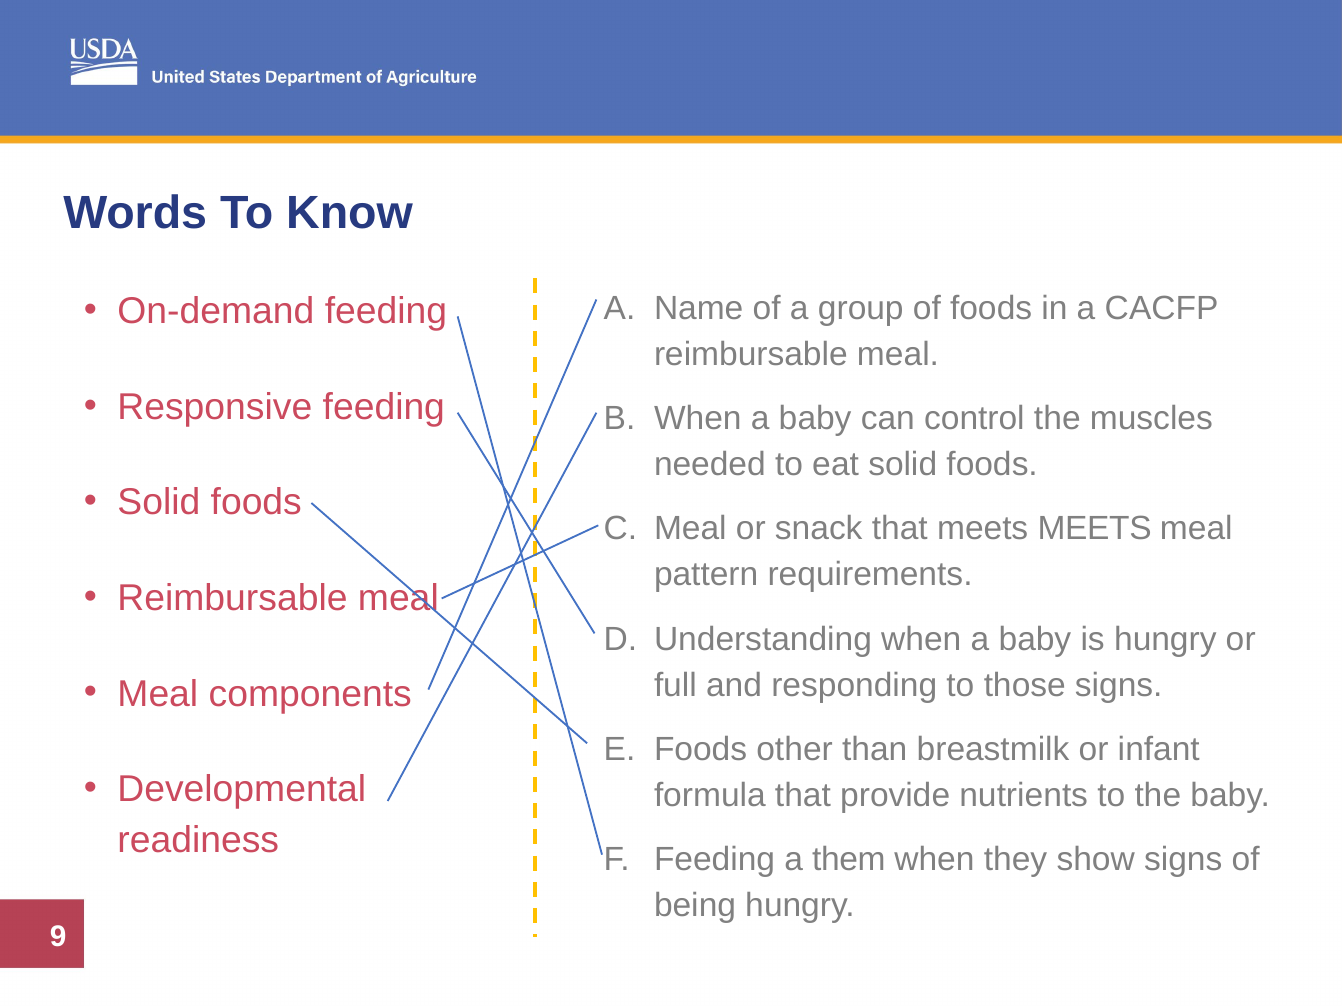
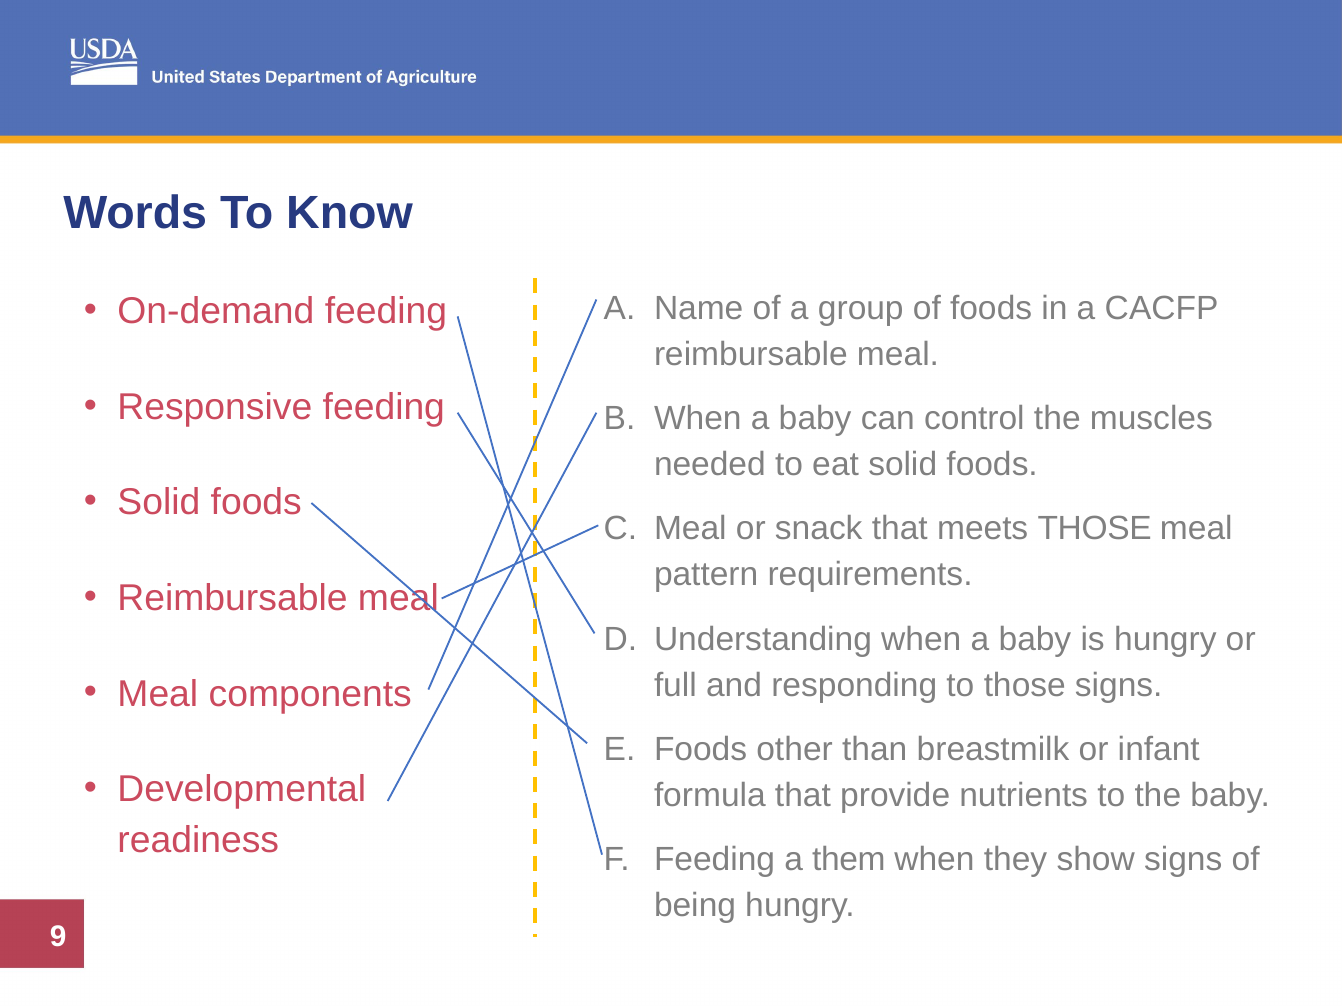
meets MEETS: MEETS -> THOSE (1095, 529)
